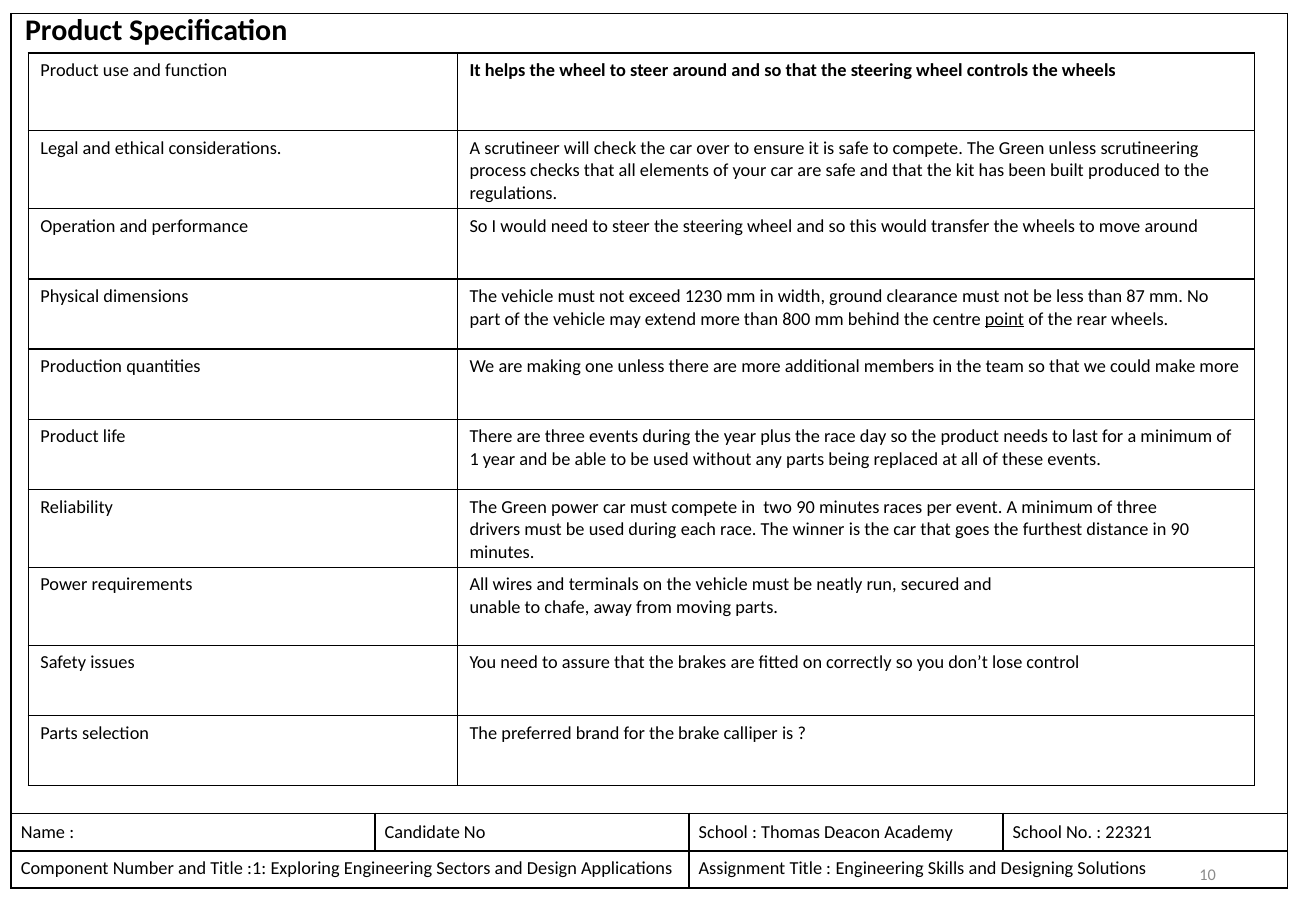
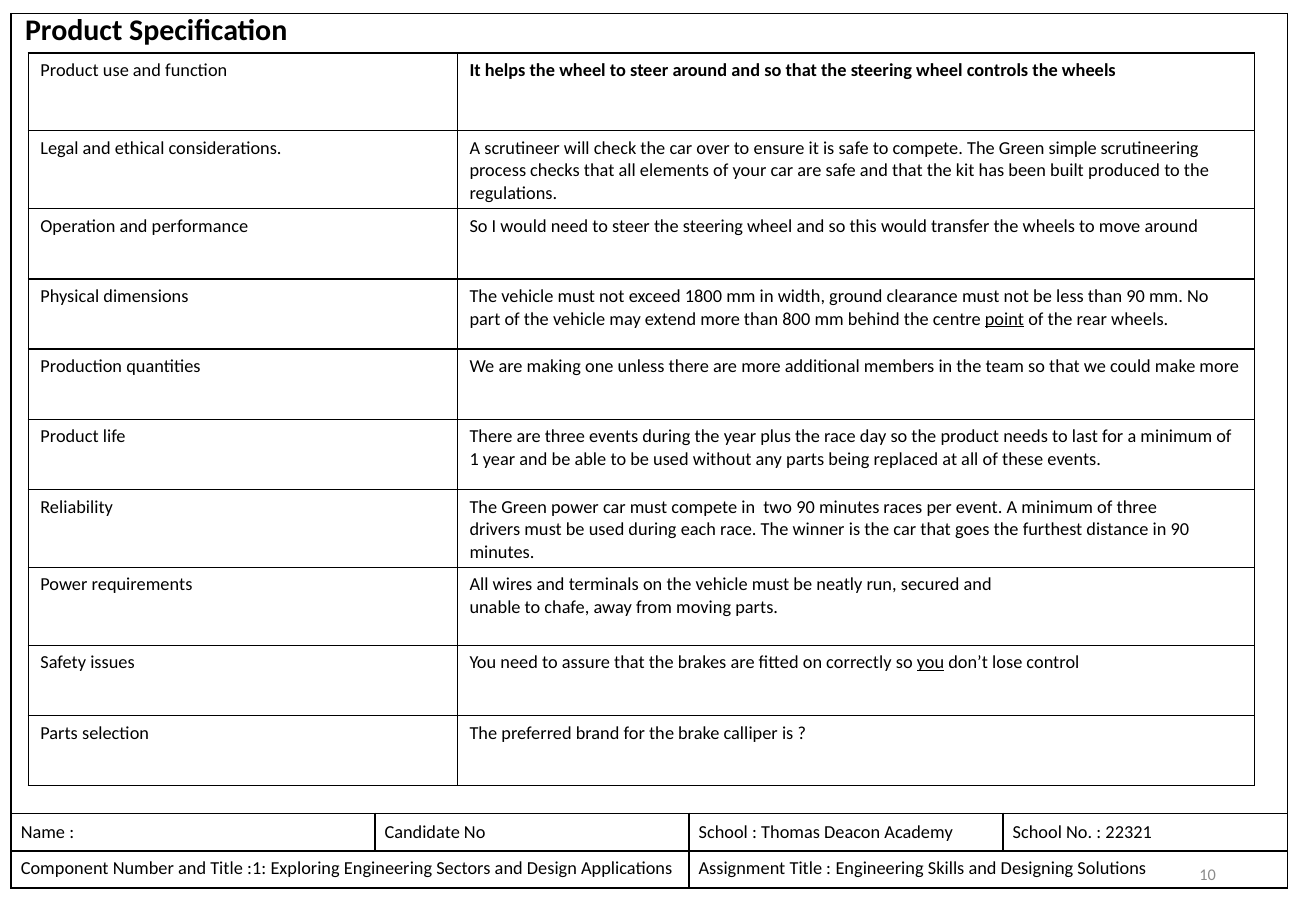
Green unless: unless -> simple (1073, 148)
1230: 1230 -> 1800 (703, 297)
than 87: 87 -> 90 (1136, 297)
you underline: none -> present (930, 663)
